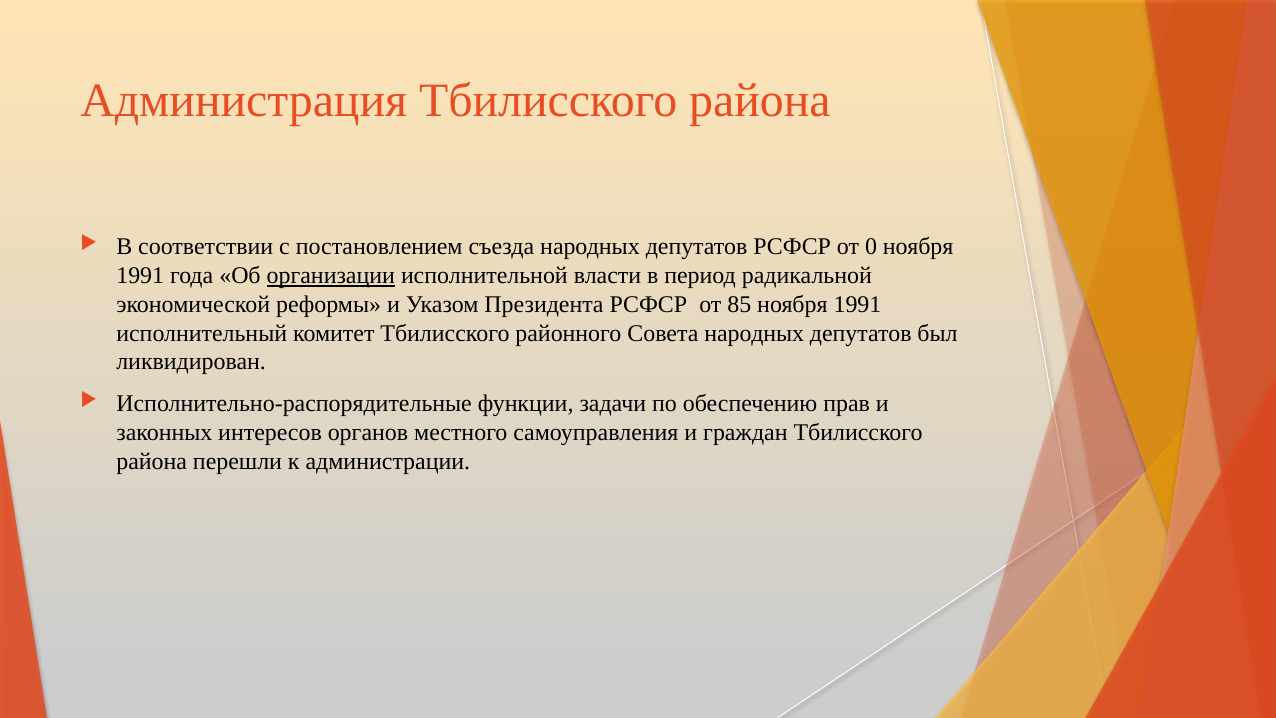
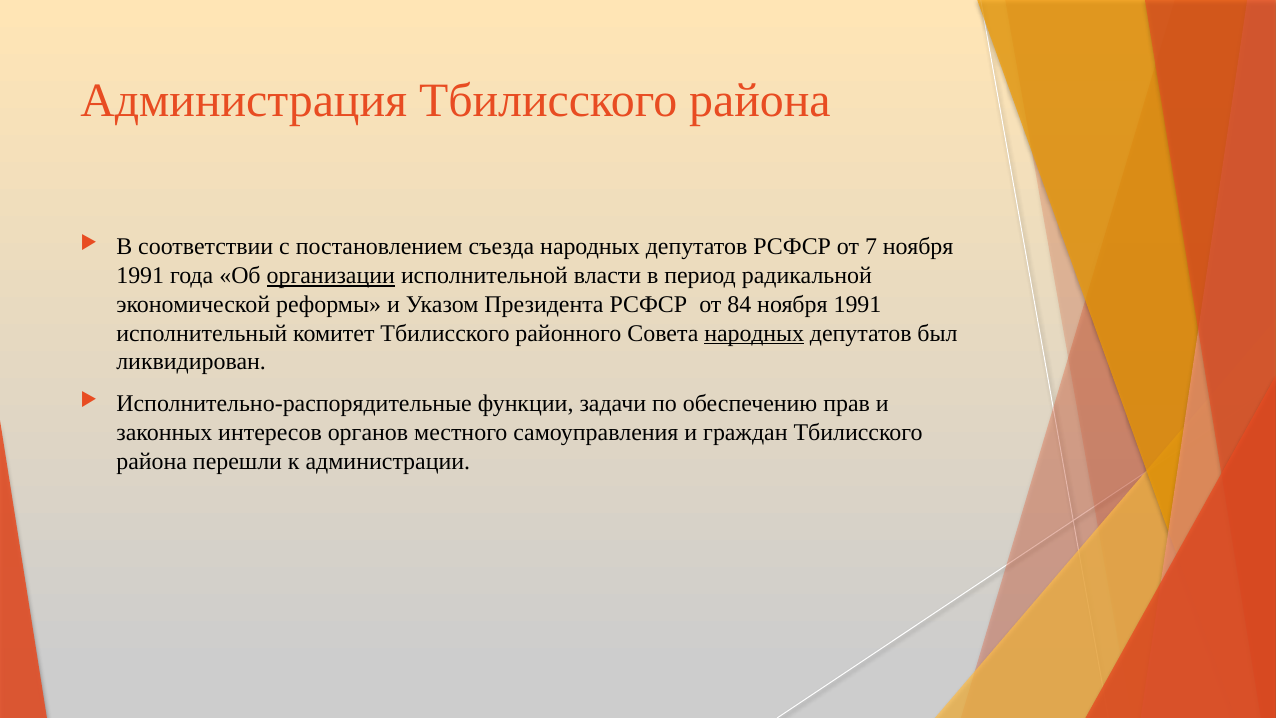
0: 0 -> 7 (871, 247)
85: 85 -> 84 (739, 304)
народных underline: none -> present (754, 333)
